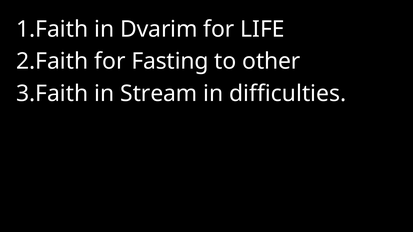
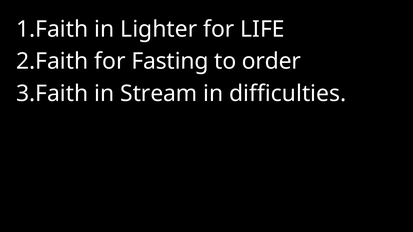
Dvarim: Dvarim -> Lighter (159, 29)
other: other -> order (271, 62)
